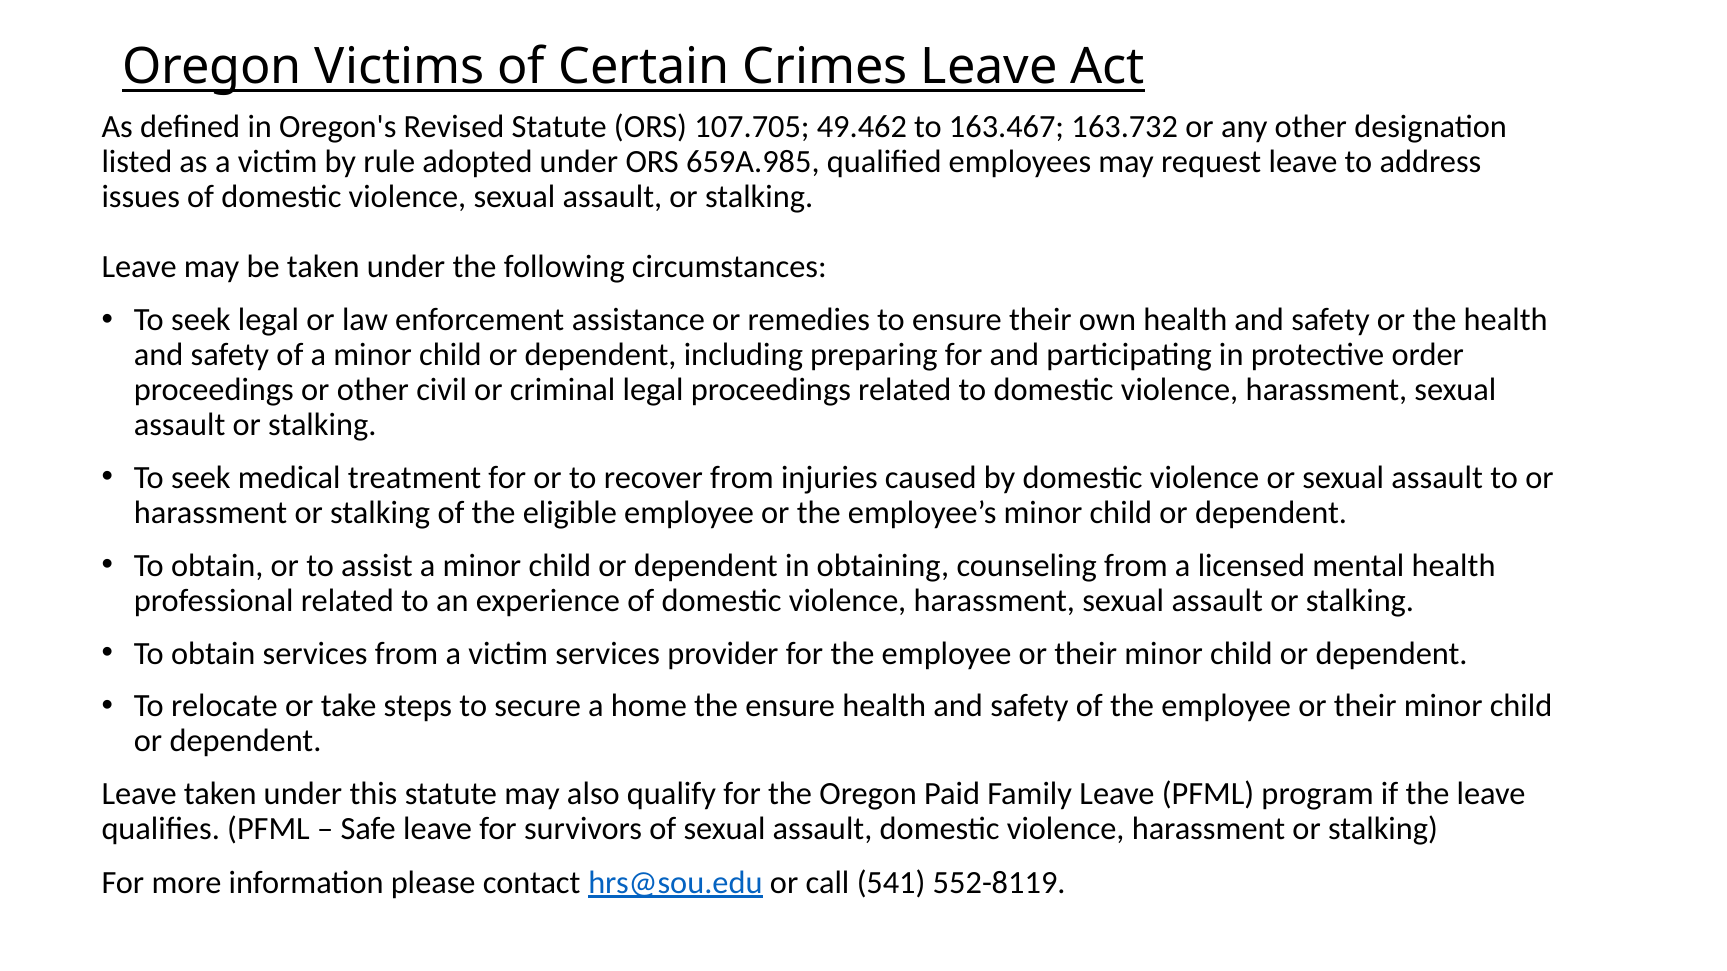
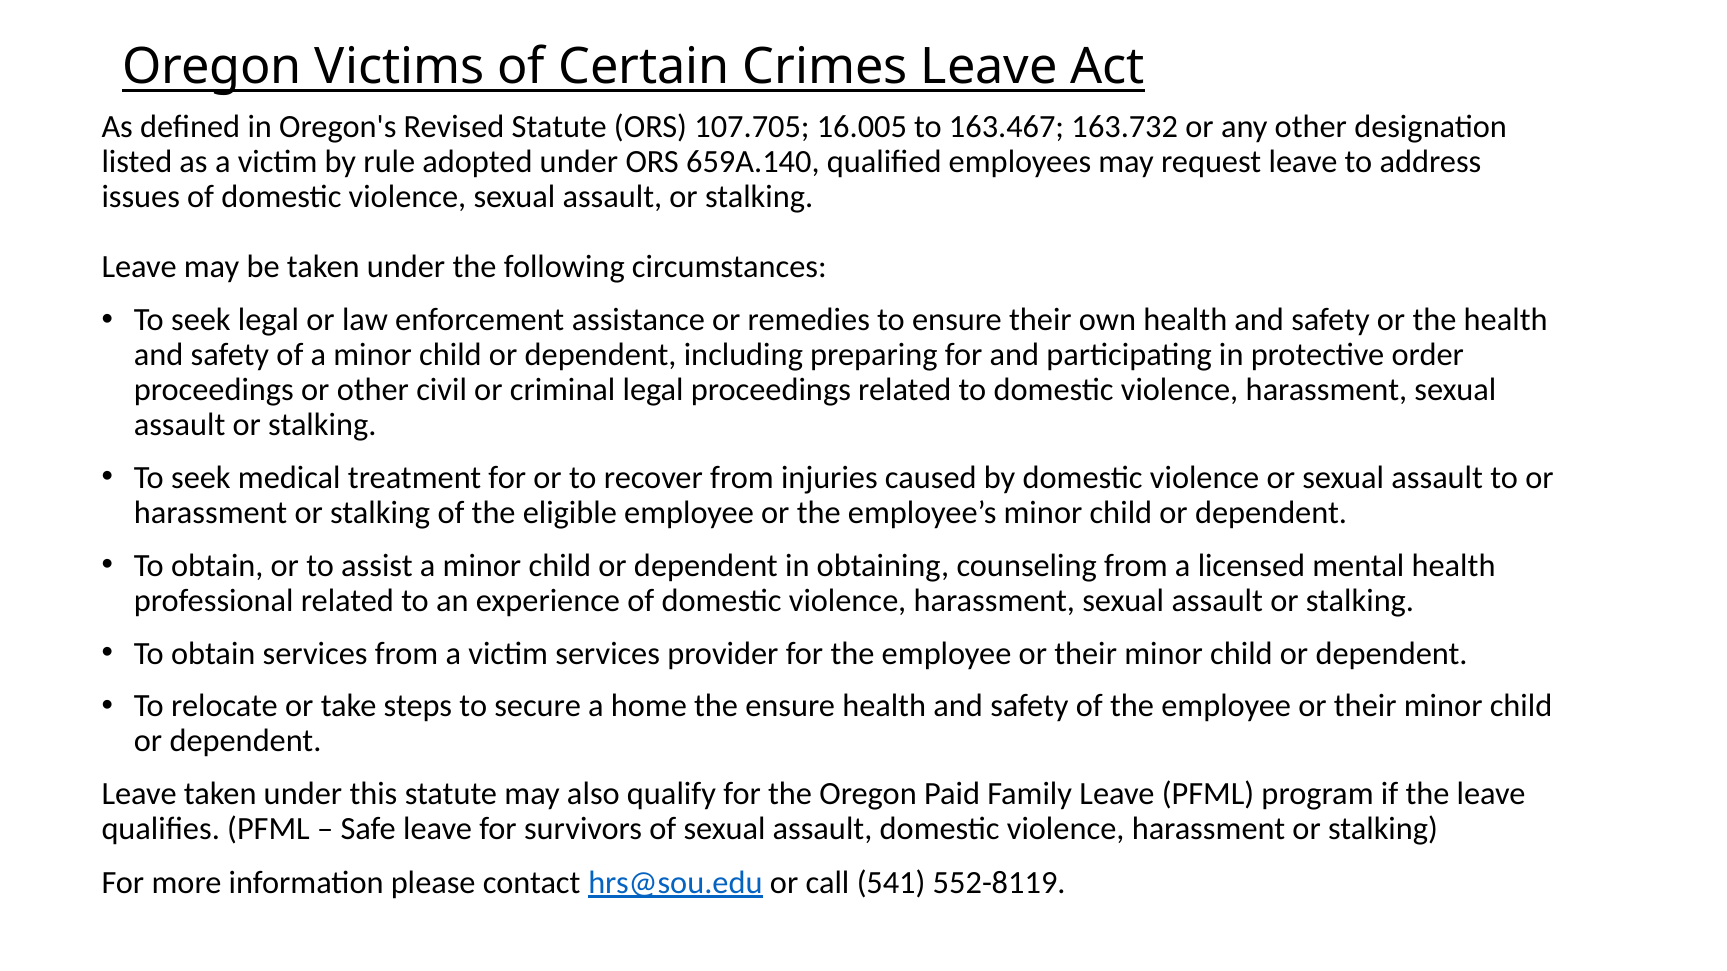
49.462: 49.462 -> 16.005 (862, 127)
659A.985: 659A.985 -> 659A.140 (753, 162)
